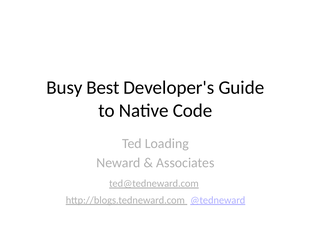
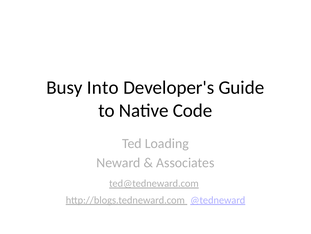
Best: Best -> Into (103, 87)
